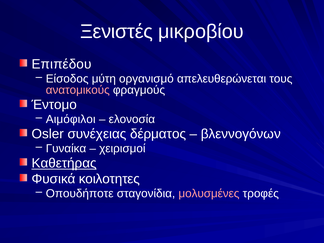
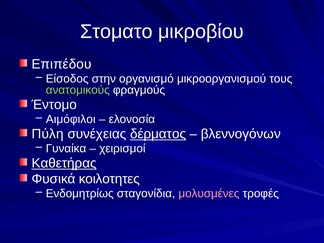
Ξενιστές: Ξενιστές -> Στοματο (116, 31)
μύτη: μύτη -> στην (104, 79)
απελευθερώνεται: απελευθερώνεται -> μικροοργανισμού (222, 79)
ανατομικούς colour: pink -> light green (78, 90)
Osler: Osler -> Πύλη (48, 134)
δέρματος underline: none -> present (158, 134)
Οπουδήποτε: Οπουδήποτε -> Ενδομητρίως (80, 193)
